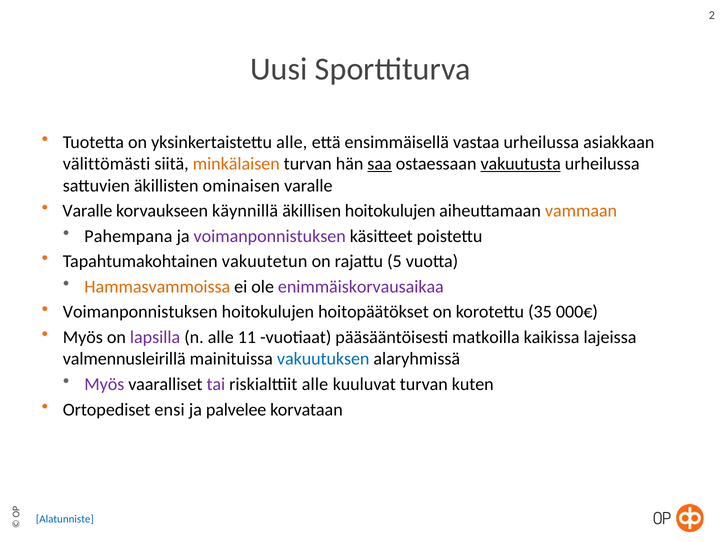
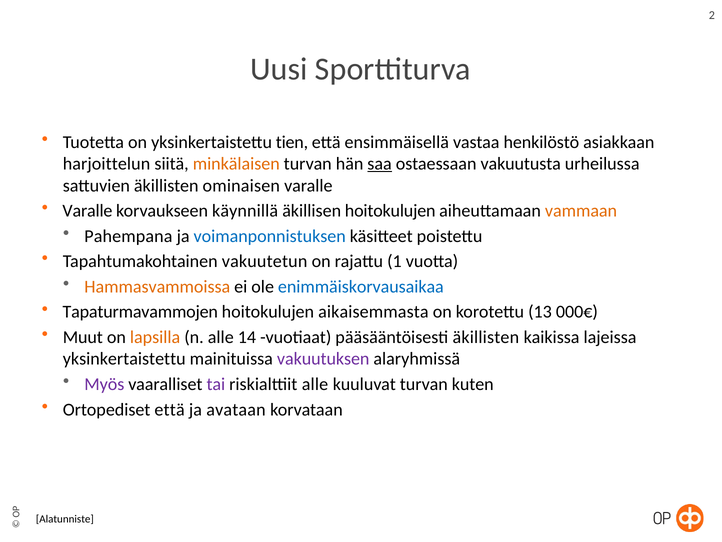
yksinkertaistettu alle: alle -> tien (292, 142)
vastaa urheilussa: urheilussa -> henkilöstö (541, 142)
välittömästi: välittömästi -> harjoittelun (107, 164)
vakuutusta underline: present -> none (521, 164)
voimanponnistuksen colour: purple -> blue (270, 236)
5: 5 -> 1 (394, 261)
enimmäiskorvausaikaa colour: purple -> blue (361, 286)
Voimanponnistuksen: Voimanponnistuksen -> Tapaturmavammojen (140, 312)
hoitopäätökset: hoitopäätökset -> aikaisemmasta (373, 312)
35: 35 -> 13 (540, 312)
Myös: Myös -> Muut (83, 337)
lapsilla colour: purple -> orange (155, 337)
11: 11 -> 14 (247, 337)
pääsääntöisesti matkoilla: matkoilla -> äkillisten (486, 337)
valmennusleirillä: valmennusleirillä -> yksinkertaistettu (124, 359)
vakuutuksen colour: blue -> purple (323, 359)
Ortopediset ensi: ensi -> että (170, 409)
palvelee: palvelee -> avataan (236, 409)
Alatunniste colour: blue -> black (65, 519)
